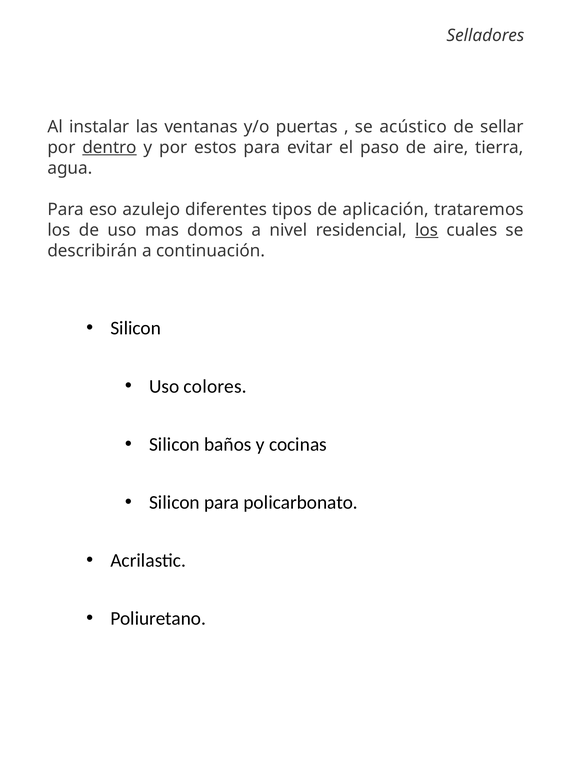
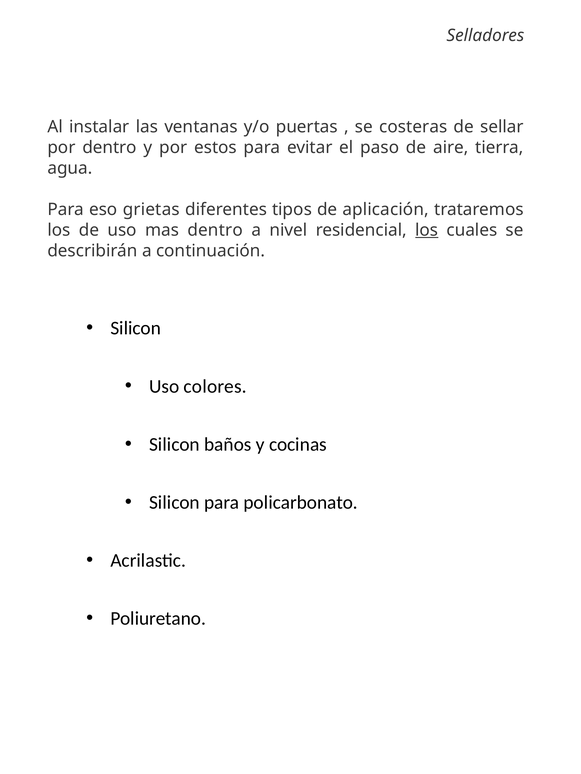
acústico: acústico -> costeras (413, 127)
dentro underline: present -> none (110, 148)
azulejo: azulejo -> grietas (151, 210)
mas domos: domos -> dentro (215, 230)
